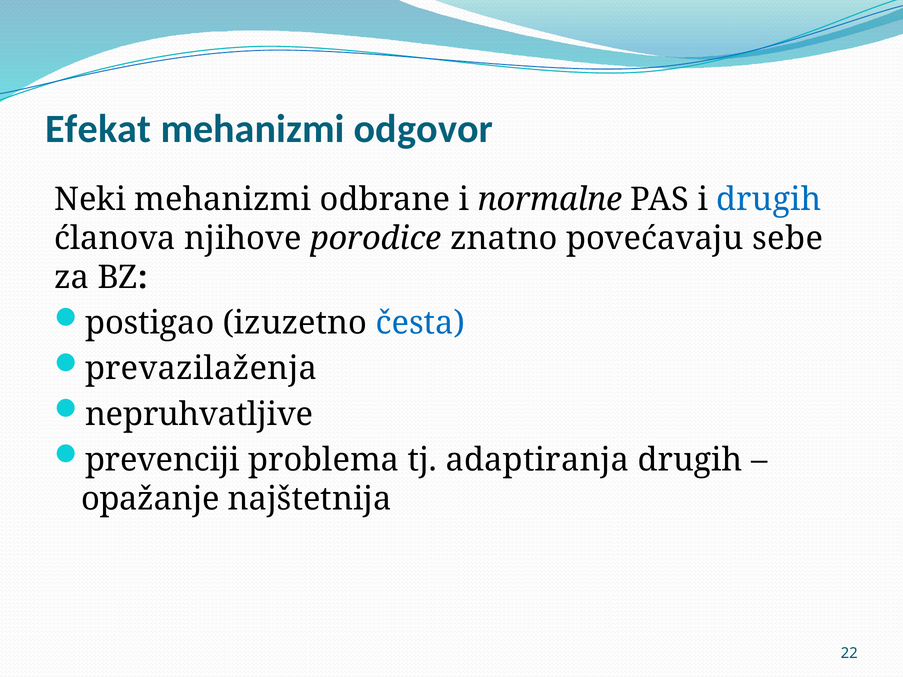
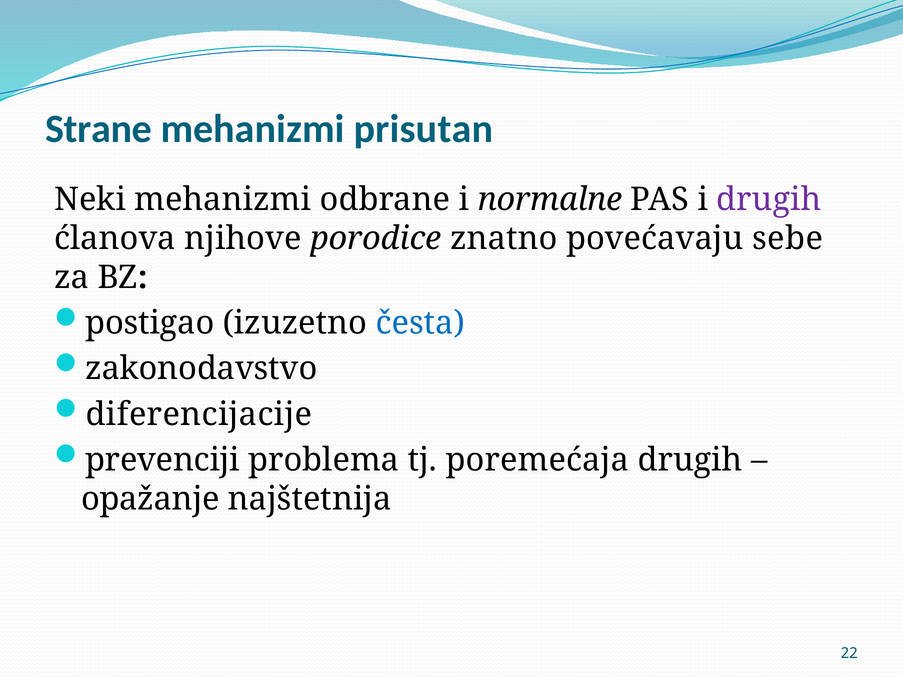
Efekat: Efekat -> Strane (99, 129)
odgovor: odgovor -> prisutan (423, 129)
drugih colour: blue -> purple (769, 199)
prevazilaženja: prevazilaženja -> zakonodavstvo (201, 369)
nepruhvatljive: nepruhvatljive -> diferencijacije (199, 414)
adaptiranja: adaptiranja -> poremećaja (537, 460)
